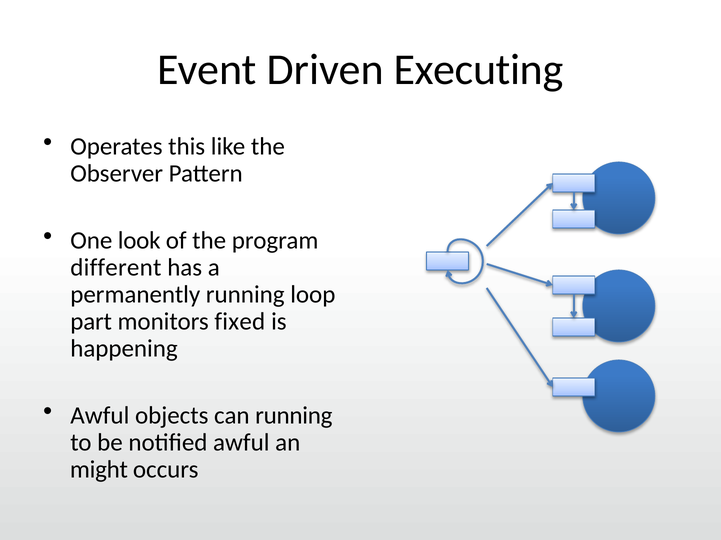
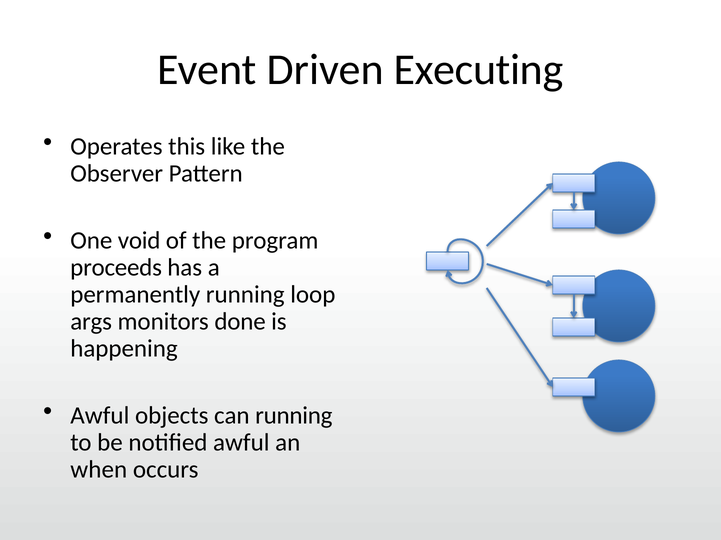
look: look -> void (139, 241)
different: different -> proceeds (116, 268)
part: part -> args (91, 322)
fixed: fixed -> done (240, 322)
might: might -> when (99, 470)
